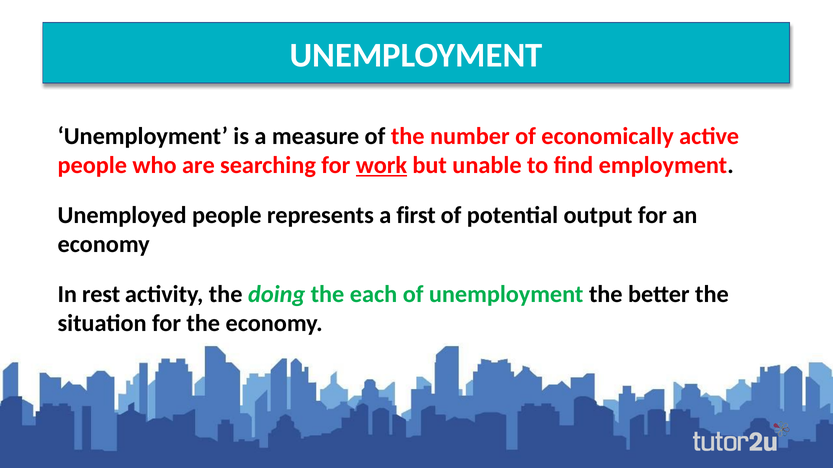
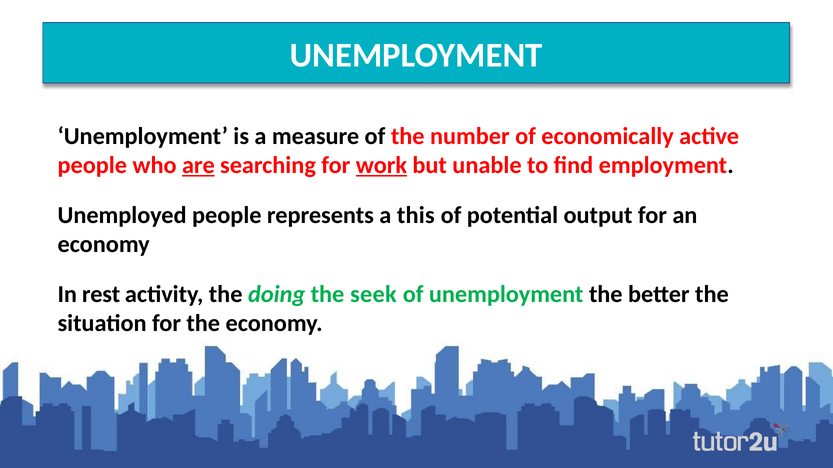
are underline: none -> present (198, 165)
first: first -> this (416, 215)
each: each -> seek (373, 295)
